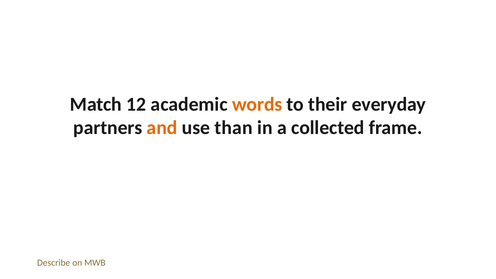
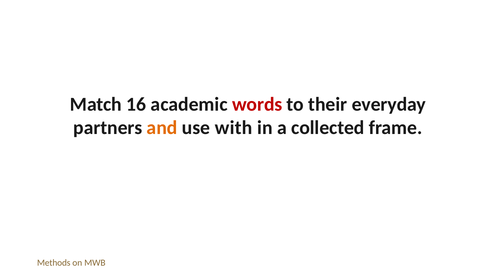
12: 12 -> 16 (136, 104)
words colour: orange -> red (257, 104)
than: than -> with (234, 128)
Describe: Describe -> Methods (54, 263)
